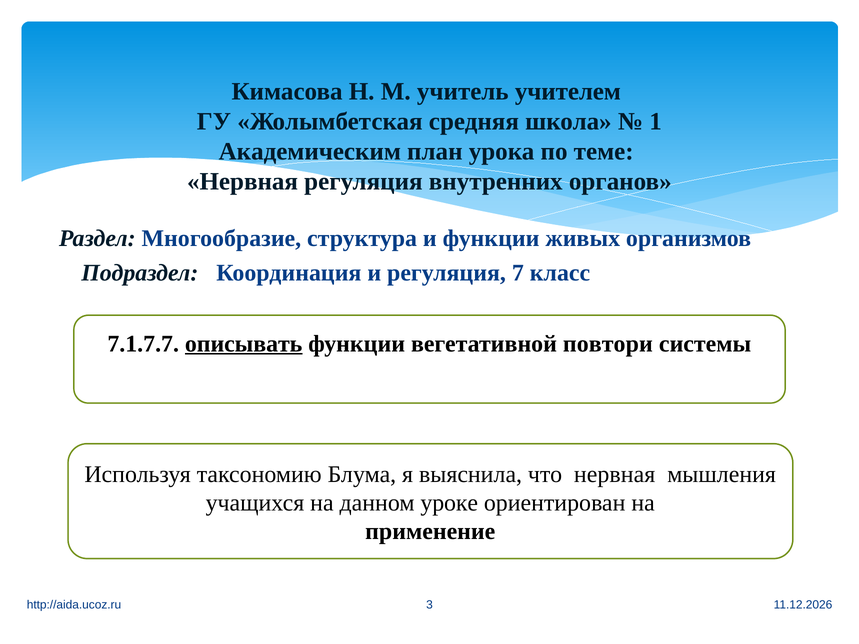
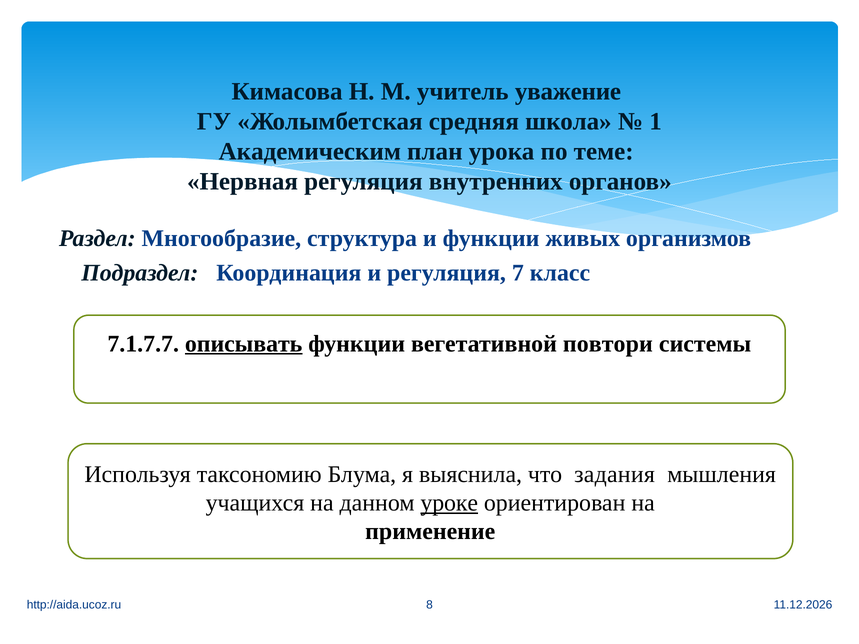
учителем: учителем -> уважение (568, 91)
что нервная: нервная -> задания (615, 474)
уроке underline: none -> present (449, 503)
3: 3 -> 8 (430, 605)
